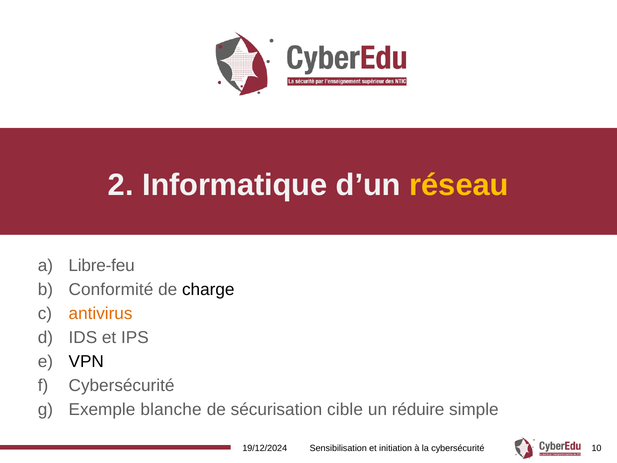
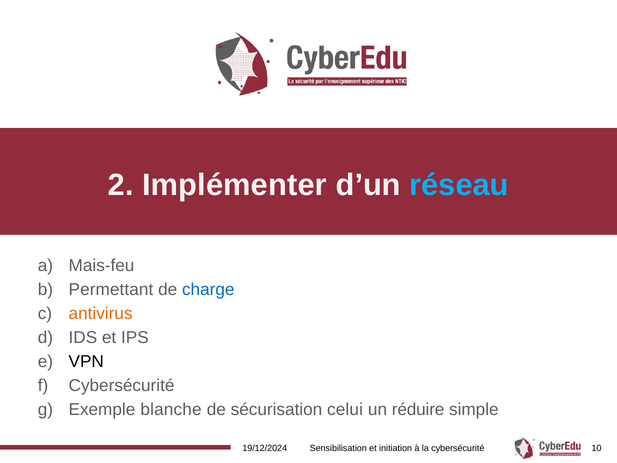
Informatique: Informatique -> Implémenter (235, 185)
réseau colour: yellow -> light blue (459, 185)
Libre-feu: Libre-feu -> Mais-feu (101, 265)
Conformité: Conformité -> Permettant (111, 289)
charge colour: black -> blue (208, 289)
cible: cible -> celui (345, 409)
